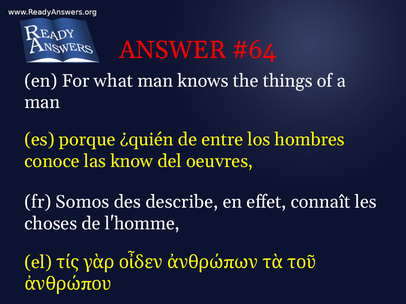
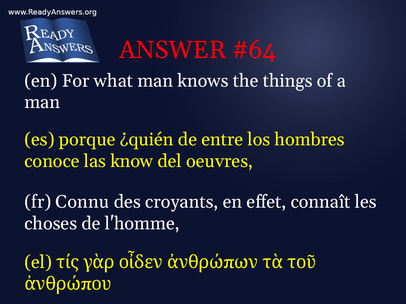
Somos: Somos -> Connu (82, 202)
describe: describe -> croyants (182, 202)
